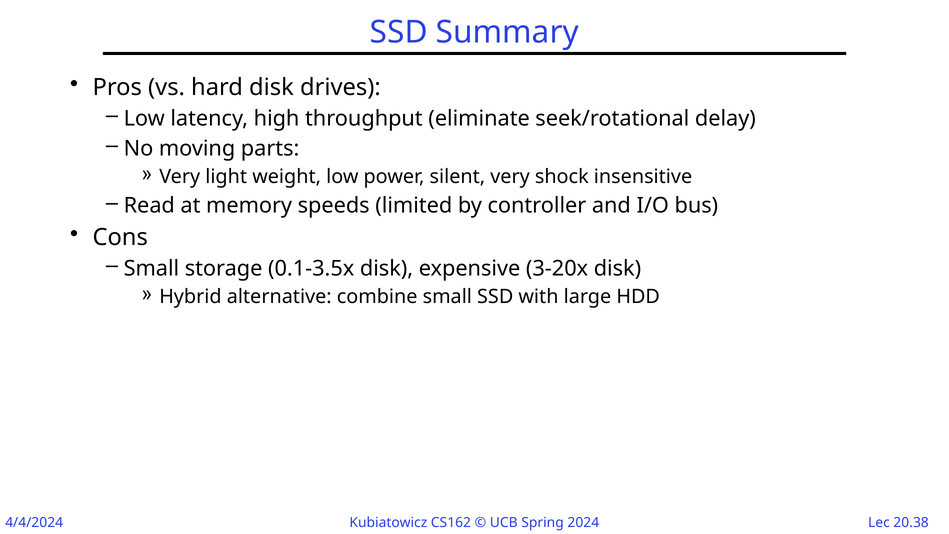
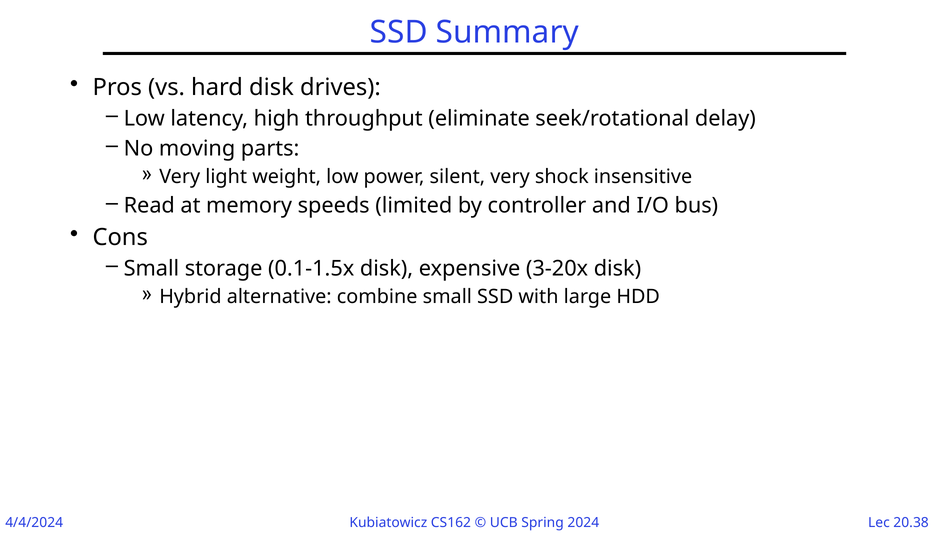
0.1-3.5x: 0.1-3.5x -> 0.1-1.5x (311, 268)
